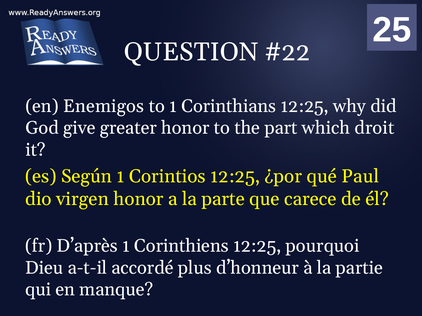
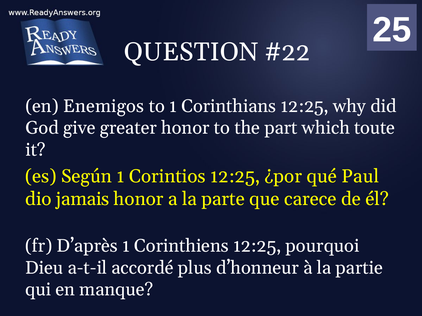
droit: droit -> toute (375, 128)
virgen: virgen -> jamais (83, 199)
